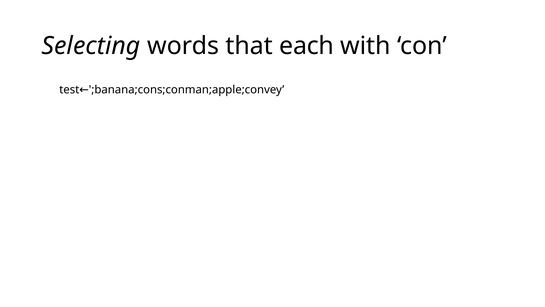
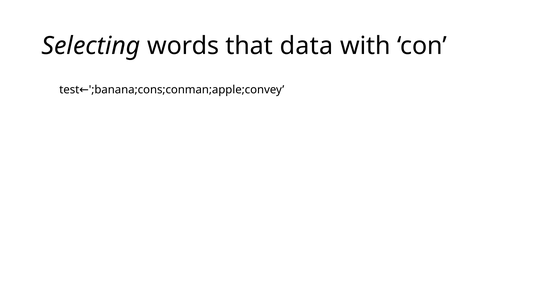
each: each -> data (306, 46)
